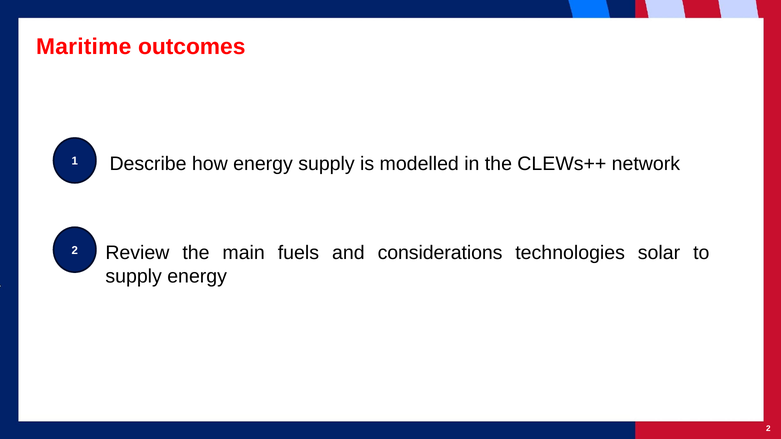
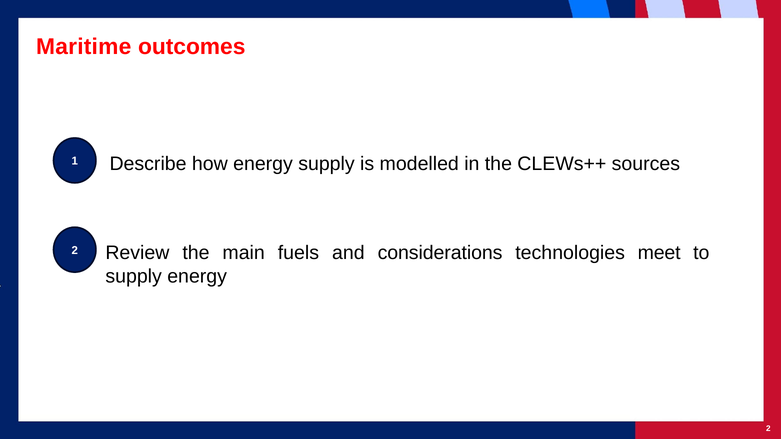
network: network -> sources (646, 164)
solar: solar -> meet (659, 253)
